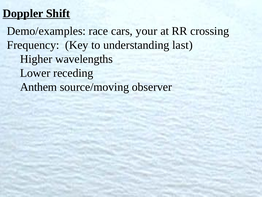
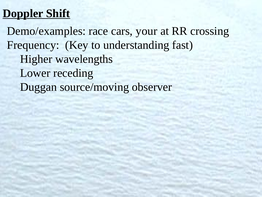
last: last -> fast (183, 45)
Anthem: Anthem -> Duggan (38, 87)
